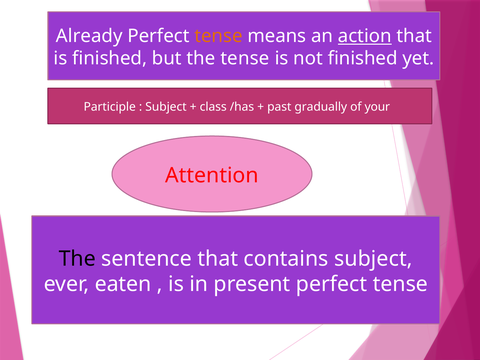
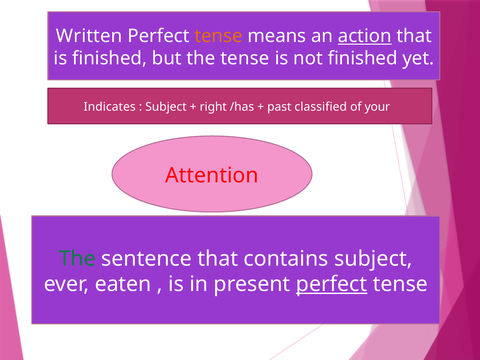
Already: Already -> Written (89, 36)
Participle: Participle -> Indicates (110, 107)
class: class -> right (213, 107)
gradually: gradually -> classified (321, 107)
The colour: black -> green (77, 259)
perfect underline: none -> present (332, 284)
